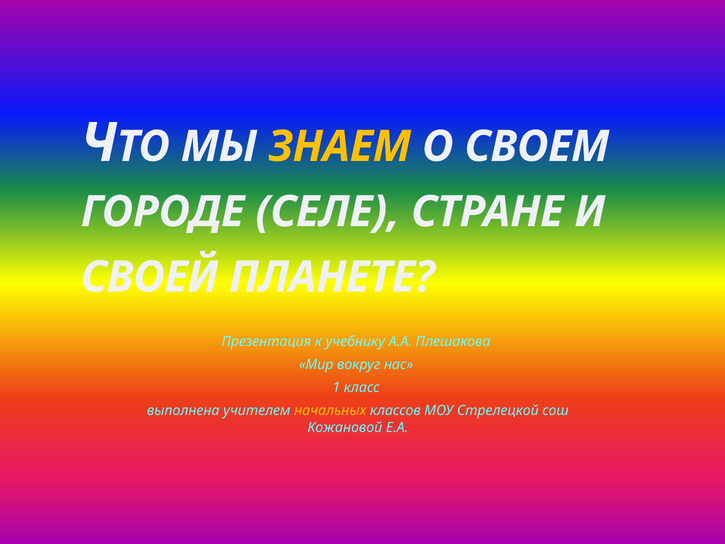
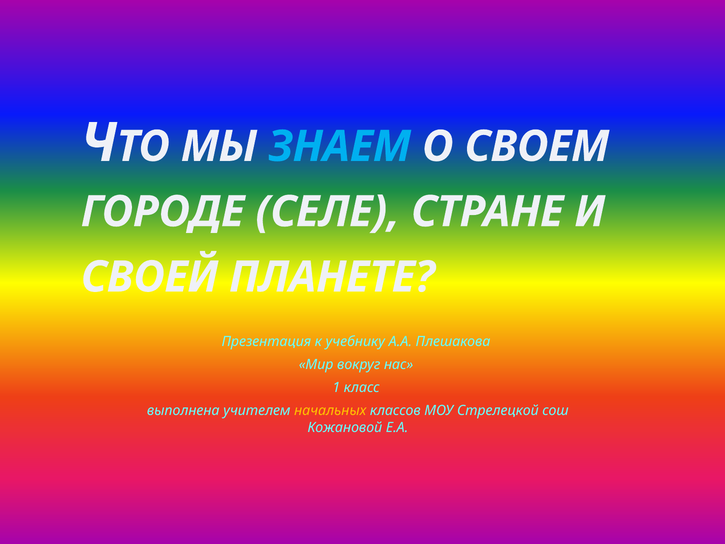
ЗНАЕМ colour: yellow -> light blue (339, 147)
